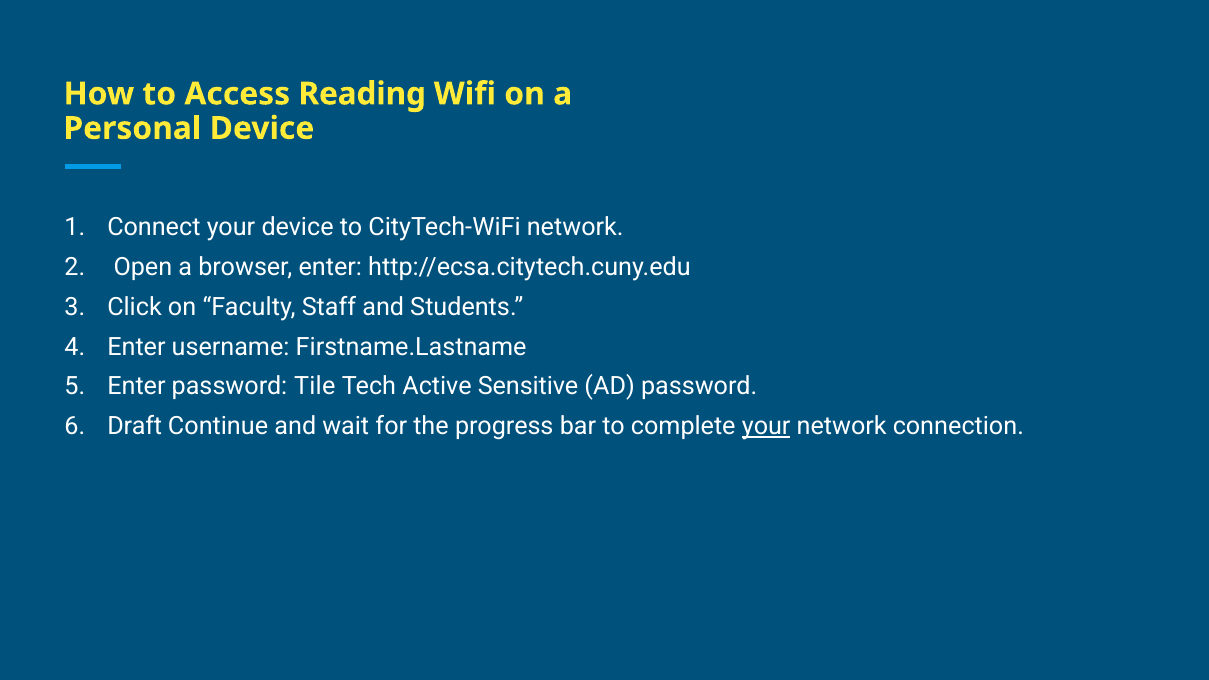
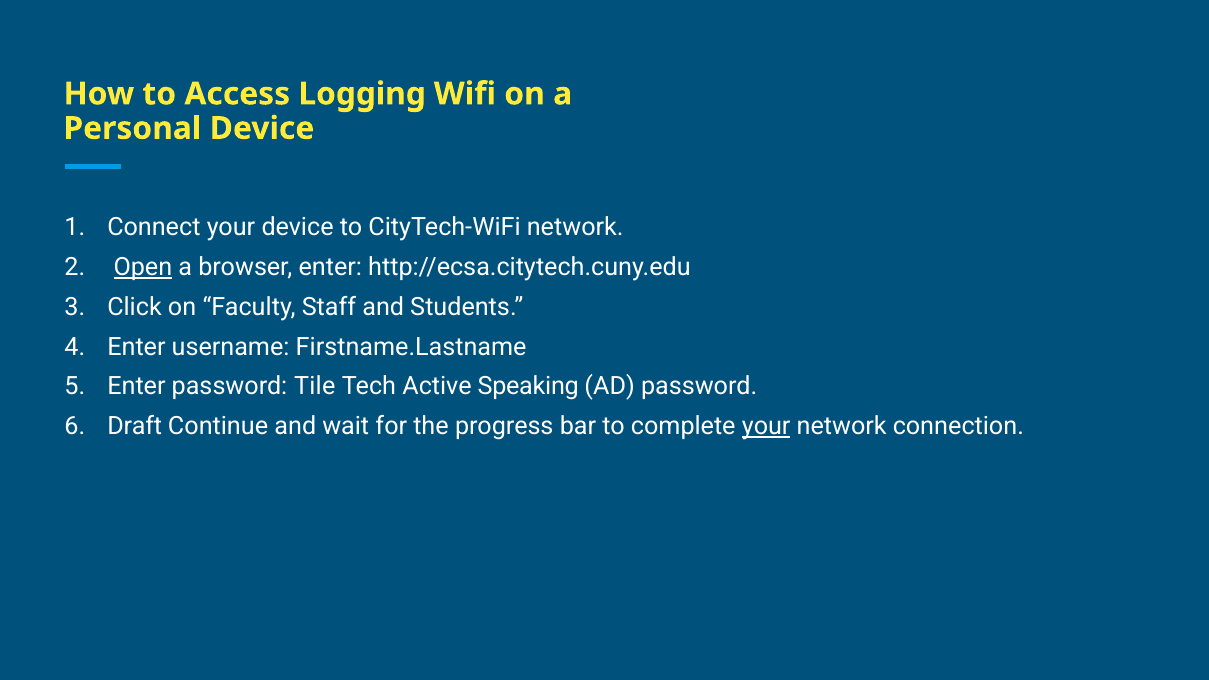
Reading: Reading -> Logging (362, 94)
Open underline: none -> present (143, 267)
Sensitive: Sensitive -> Speaking (528, 387)
